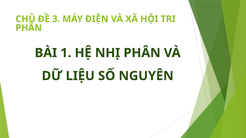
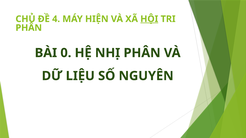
3: 3 -> 4 (56, 19)
ĐIỆN: ĐIỆN -> HIỆN (97, 19)
HỘI underline: none -> present (149, 19)
1: 1 -> 0 (66, 53)
